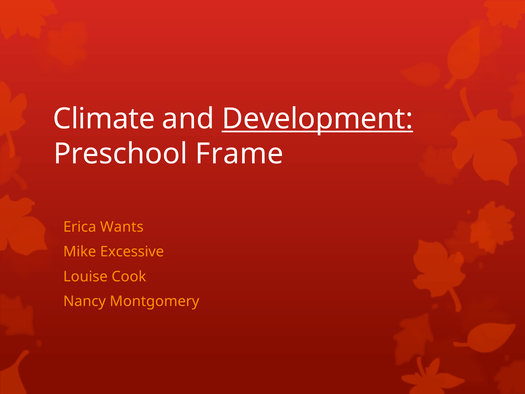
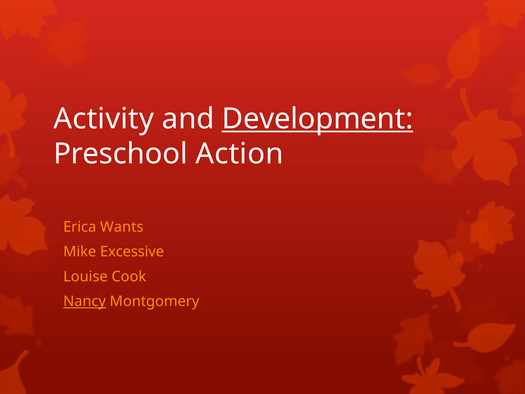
Climate: Climate -> Activity (104, 119)
Frame: Frame -> Action (239, 154)
Nancy underline: none -> present (85, 301)
